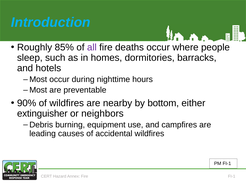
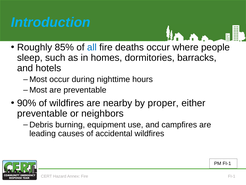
all colour: purple -> blue (92, 47)
bottom: bottom -> proper (163, 103)
extinguisher: extinguisher -> preventable (42, 113)
